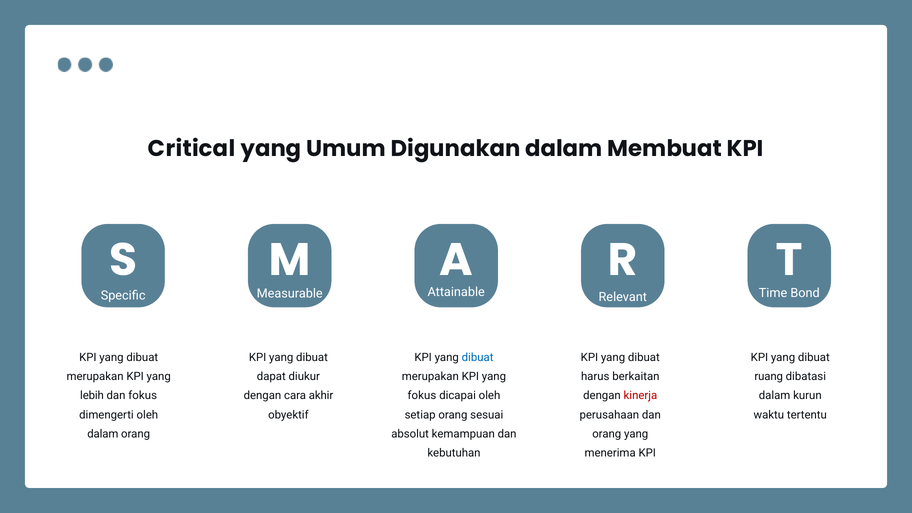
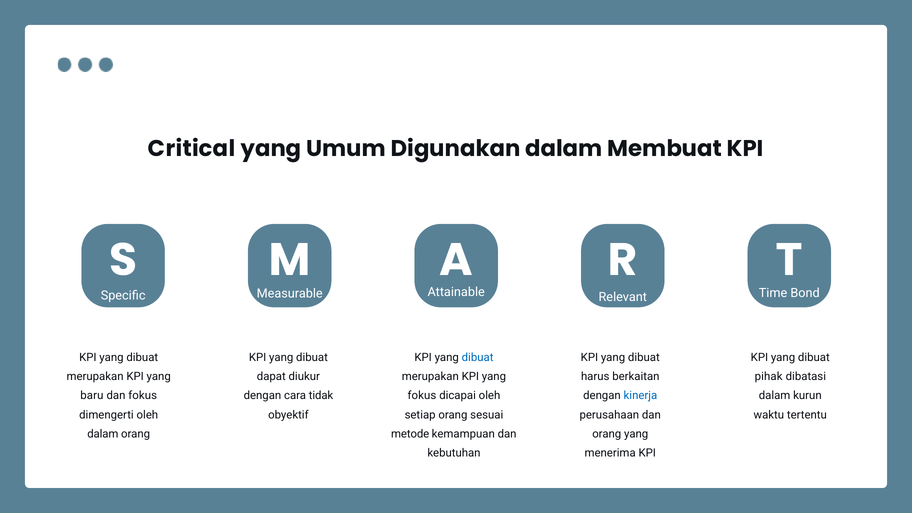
ruang: ruang -> pihak (769, 377)
lebih: lebih -> baru (92, 396)
akhir: akhir -> tidak (321, 396)
kinerja colour: red -> blue (640, 396)
absolut: absolut -> metode (410, 434)
